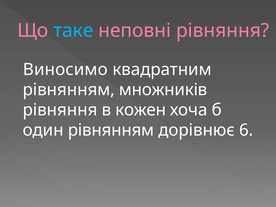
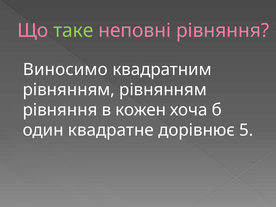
таке colour: light blue -> light green (73, 31)
рівнянням множників: множників -> рівнянням (163, 90)
один рівнянням: рівнянням -> квадратне (111, 130)
6: 6 -> 5 (246, 130)
